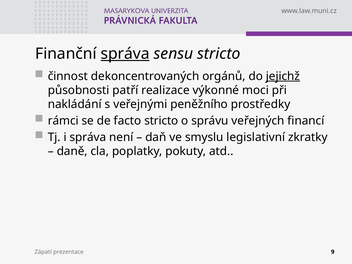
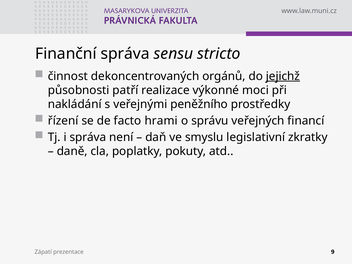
správa underline: present -> none (125, 54)
rámci: rámci -> řízení (63, 121)
facto stricto: stricto -> hrami (161, 121)
